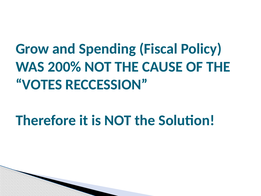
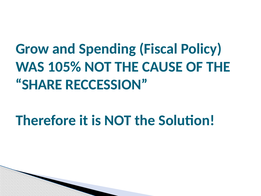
200%: 200% -> 105% (64, 67)
VOTES: VOTES -> SHARE (39, 85)
